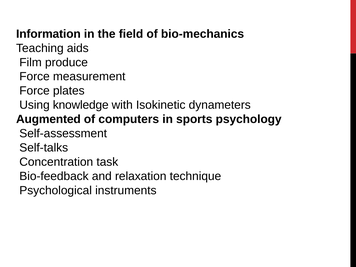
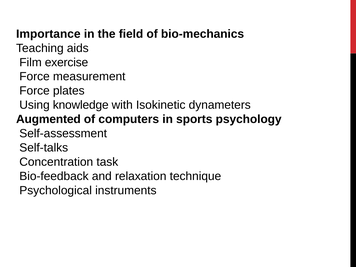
Information: Information -> Importance (48, 34)
produce: produce -> exercise (67, 62)
